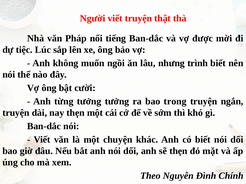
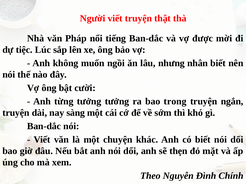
trình: trình -> nhân (198, 63)
nay thẹn: thẹn -> sàng (76, 113)
